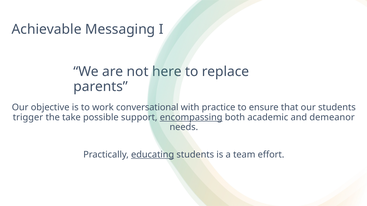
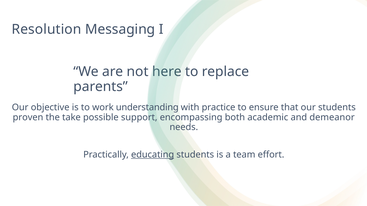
Achievable: Achievable -> Resolution (46, 29)
conversational: conversational -> understanding (147, 108)
trigger: trigger -> proven (28, 117)
encompassing underline: present -> none (191, 117)
